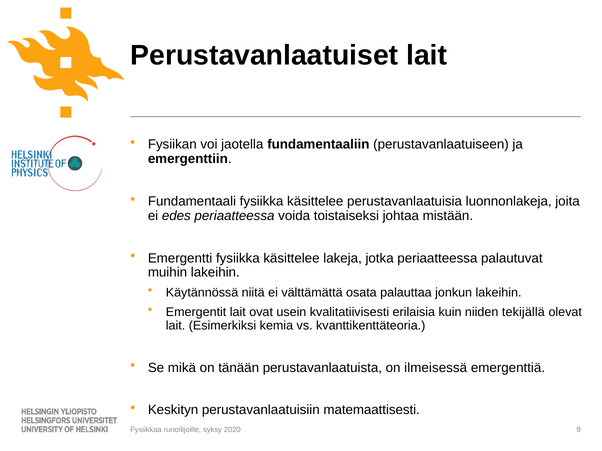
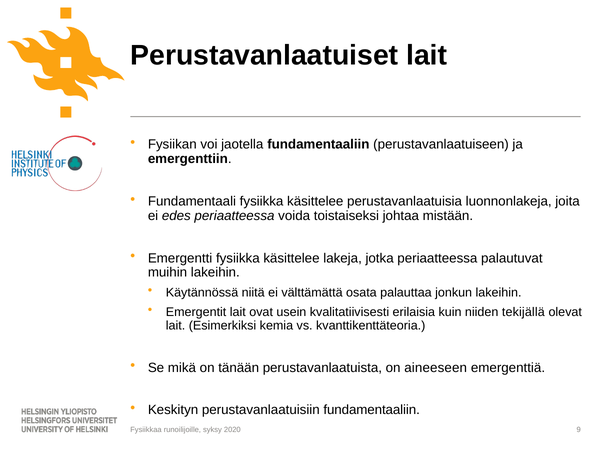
ilmeisessä: ilmeisessä -> aineeseen (436, 368)
perustavanlaatuisiin matemaattisesti: matemaattisesti -> fundamentaaliin (372, 410)
